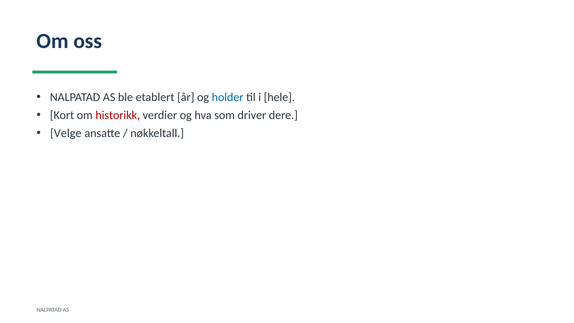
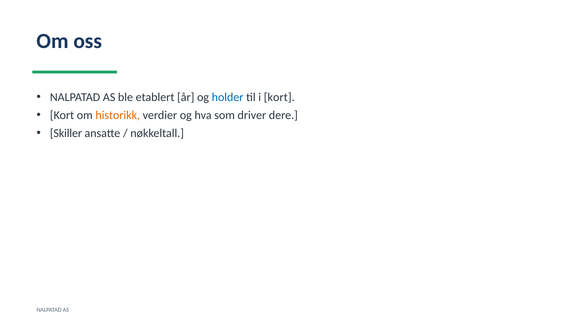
i hele: hele -> kort (279, 97)
historikk colour: red -> orange (118, 115)
Velge: Velge -> Skiller (66, 133)
